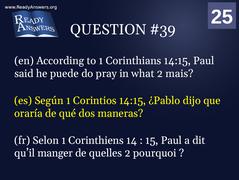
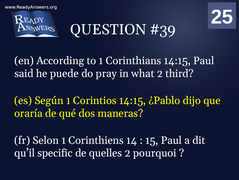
mais: mais -> third (179, 73)
manger: manger -> specific (55, 153)
